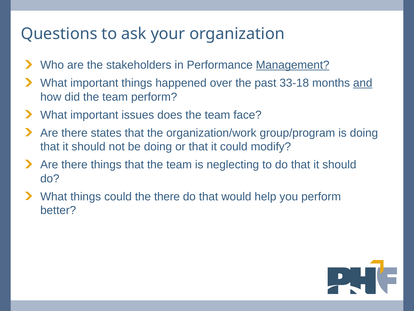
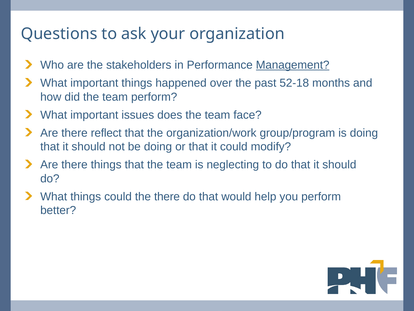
33-18: 33-18 -> 52-18 (294, 83)
and underline: present -> none (363, 83)
states: states -> reflect (106, 133)
